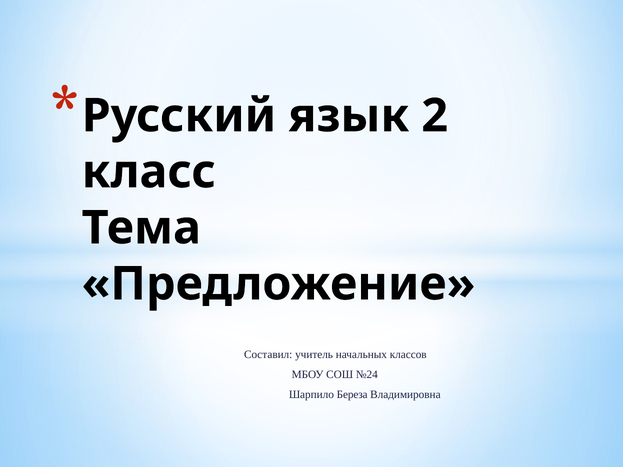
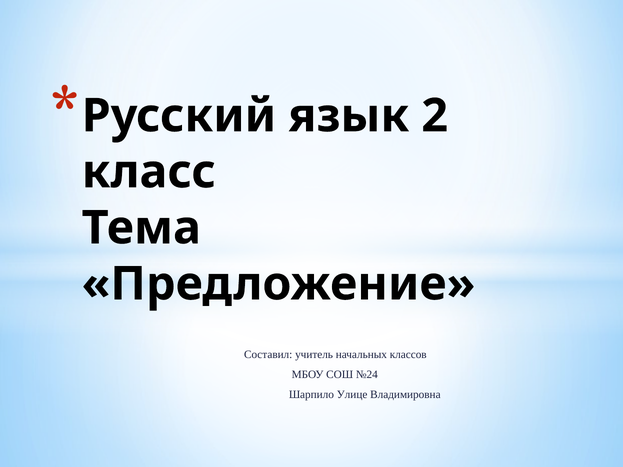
Береза: Береза -> Улице (352, 395)
